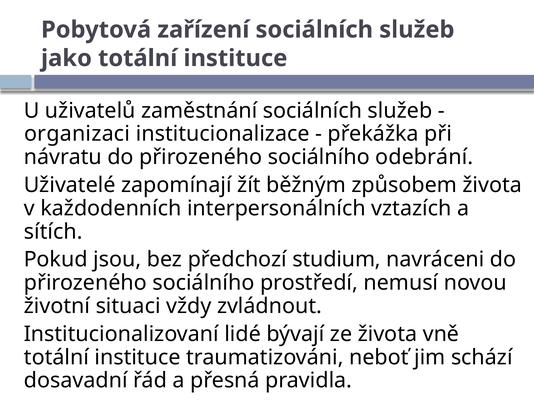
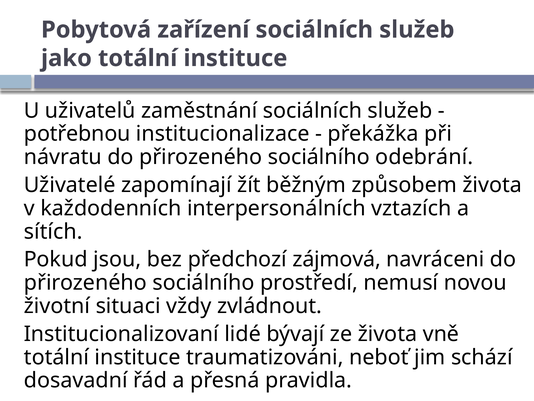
organizaci: organizaci -> potřebnou (77, 134)
studium: studium -> zájmová (337, 259)
